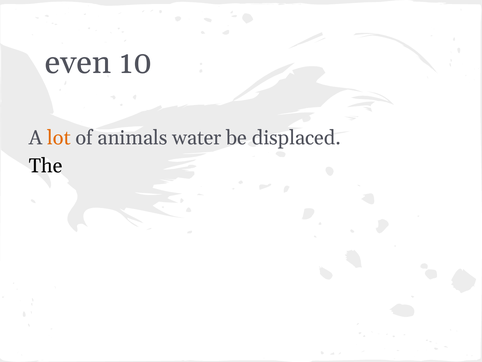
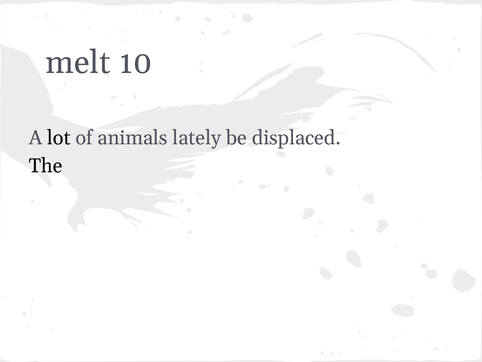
even: even -> melt (78, 62)
lot colour: orange -> black (59, 138)
water: water -> lately (197, 138)
